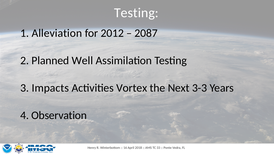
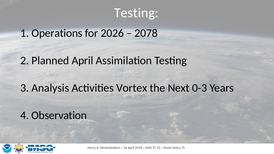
Alleviation: Alleviation -> Operations (57, 33)
2012: 2012 -> 2026 (112, 33)
2087: 2087 -> 2078 (146, 33)
Planned Well: Well -> April (82, 61)
Impacts: Impacts -> Analysis (50, 88)
3-3: 3-3 -> 0-3 (200, 88)
